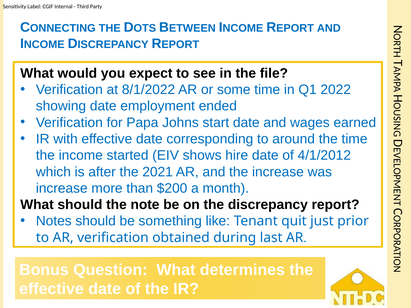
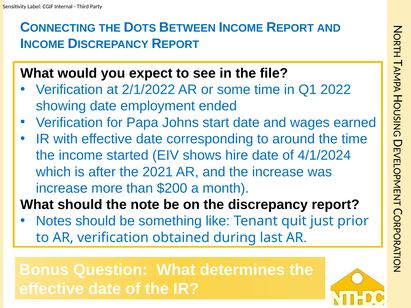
8/1/2022: 8/1/2022 -> 2/1/2022 (149, 90)
4/1/2012: 4/1/2012 -> 4/1/2024 (324, 156)
